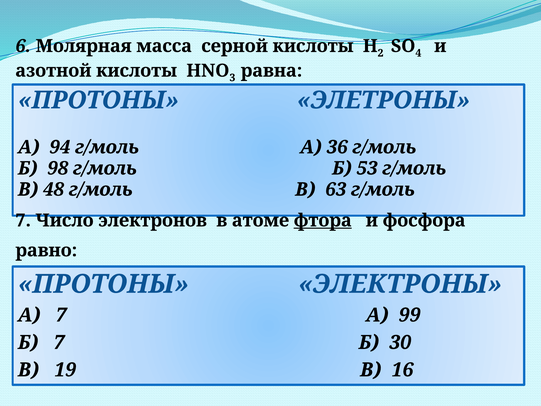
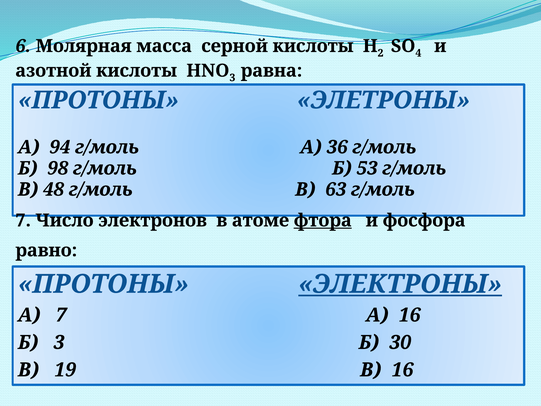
ЭЛЕКТРОНЫ underline: none -> present (400, 284)
А 99: 99 -> 16 (409, 315)
Б 7: 7 -> 3 (59, 342)
